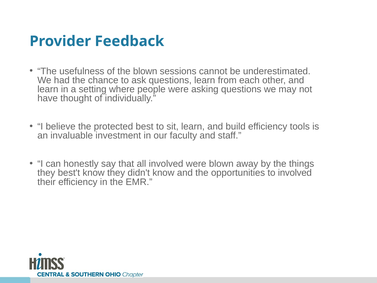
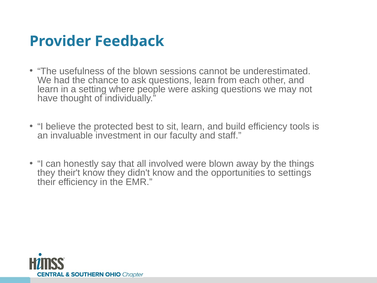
best't: best't -> their't (69, 173)
to involved: involved -> settings (295, 173)
